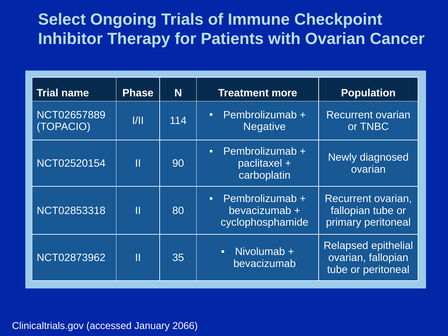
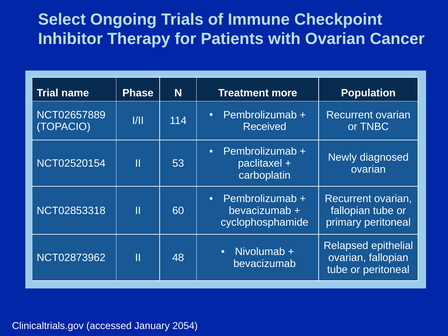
Negative: Negative -> Received (265, 127)
90: 90 -> 53 (178, 163)
80: 80 -> 60 (178, 211)
35: 35 -> 48 (178, 258)
2066: 2066 -> 2054 (185, 326)
